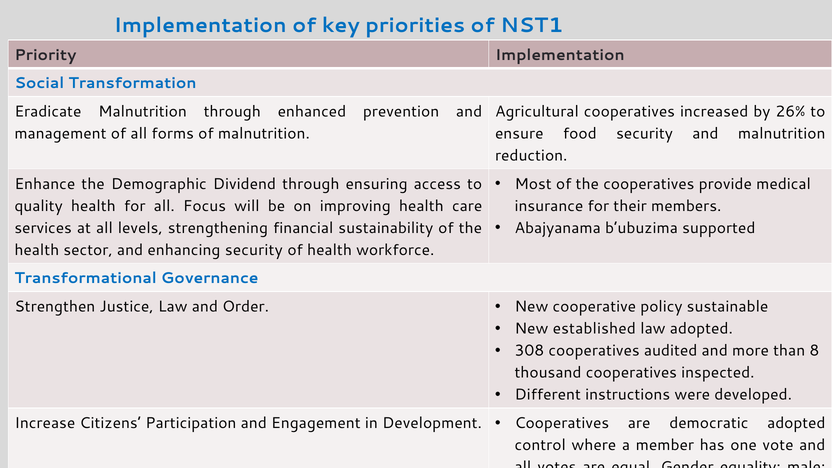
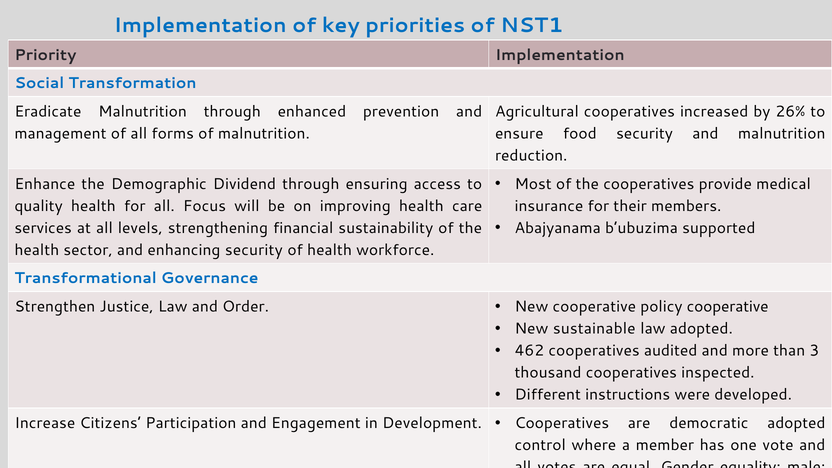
policy sustainable: sustainable -> cooperative (728, 307)
established: established -> sustainable (594, 329)
308: 308 -> 462 (529, 351)
8: 8 -> 3 (814, 351)
